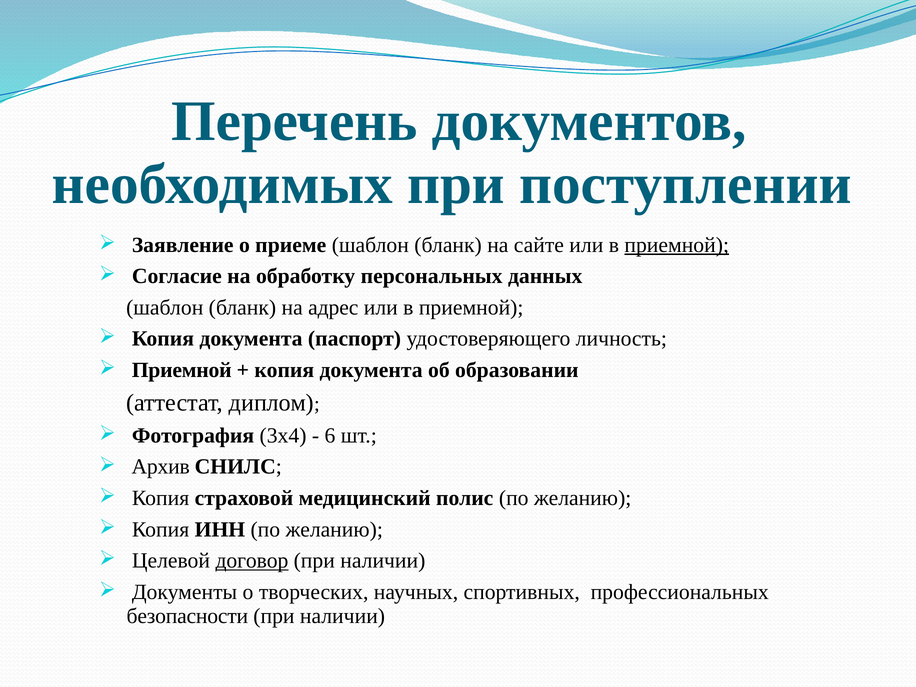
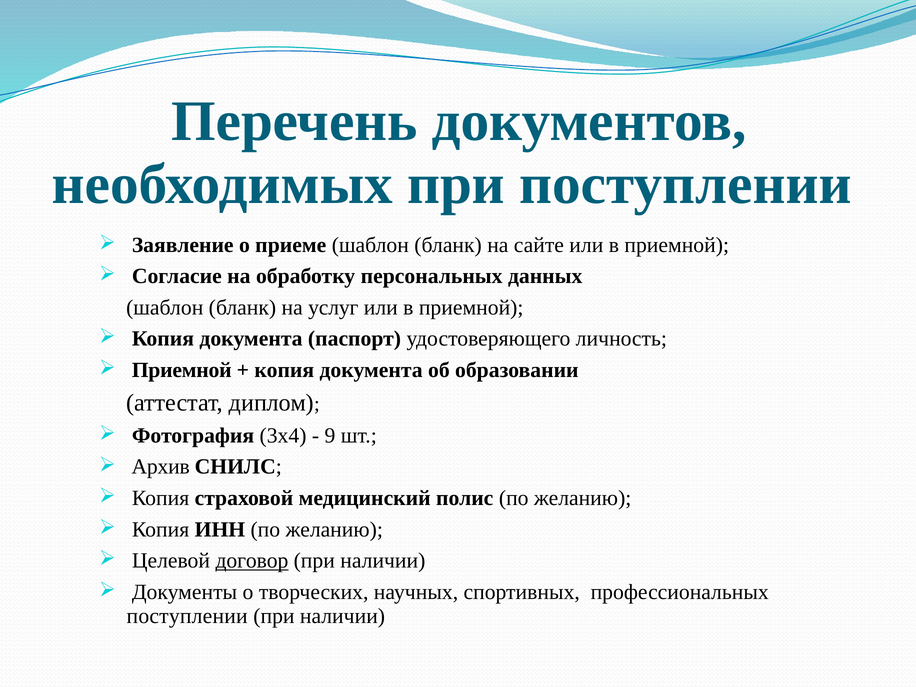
приемной underline: present -> none (677, 245)
адрес: адрес -> услуг (333, 307)
6: 6 -> 9 (330, 436)
безопасности: безопасности -> поступлении (187, 616)
